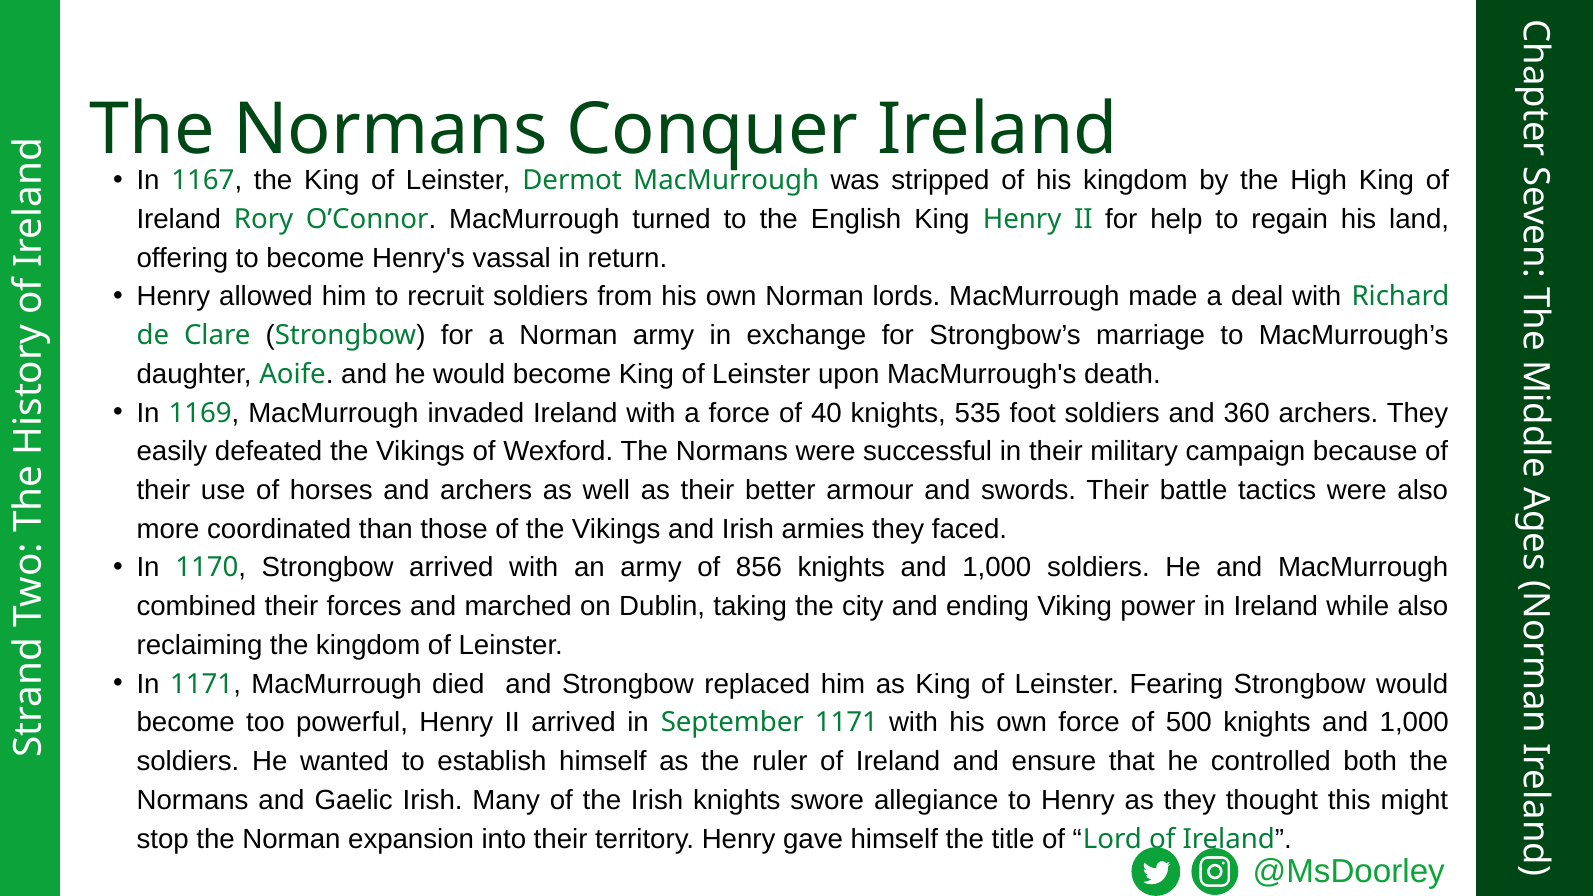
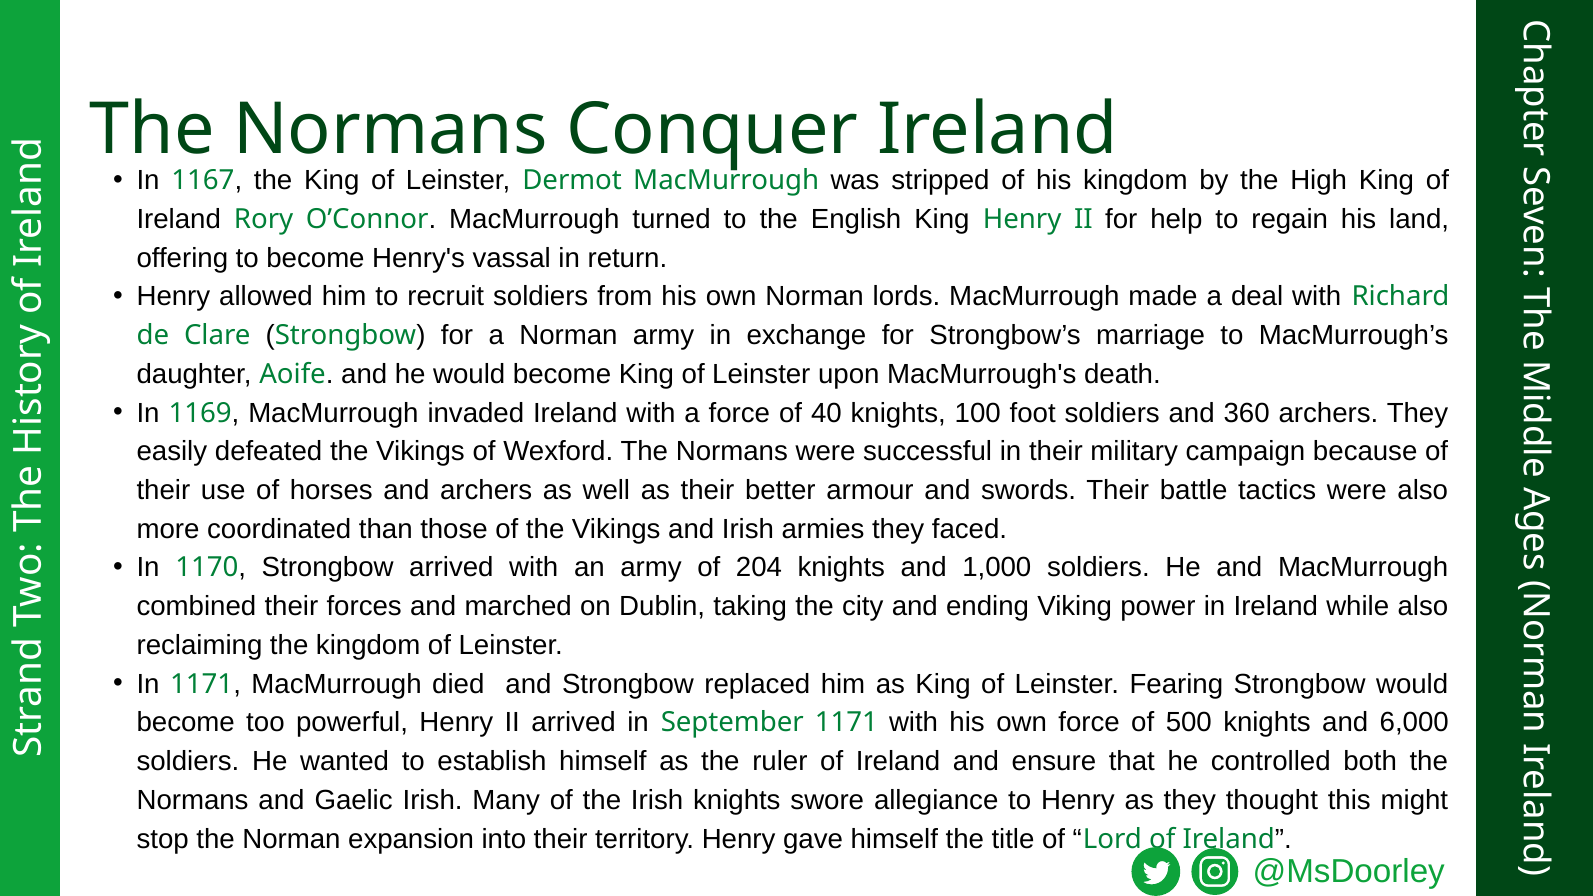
535: 535 -> 100 (978, 413)
856: 856 -> 204 (759, 568)
500 knights and 1,000: 1,000 -> 6,000 (1414, 723)
